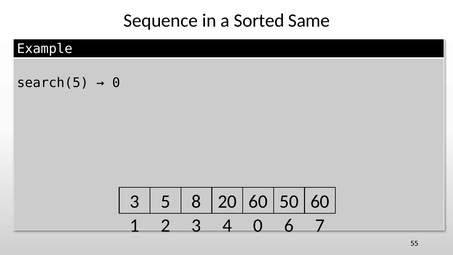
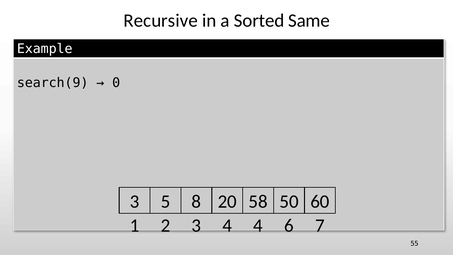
Sequence: Sequence -> Recursive (161, 21)
search(5: search(5 -> search(9 (53, 83)
20 60: 60 -> 58 (258, 202)
4 0: 0 -> 4 (258, 225)
